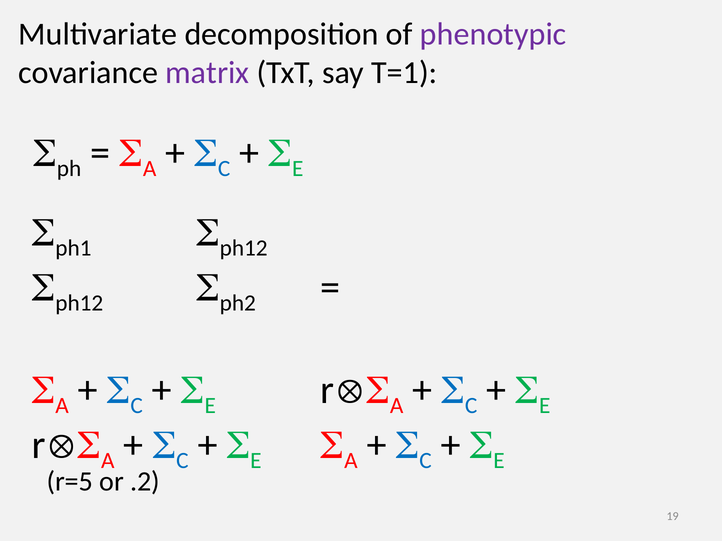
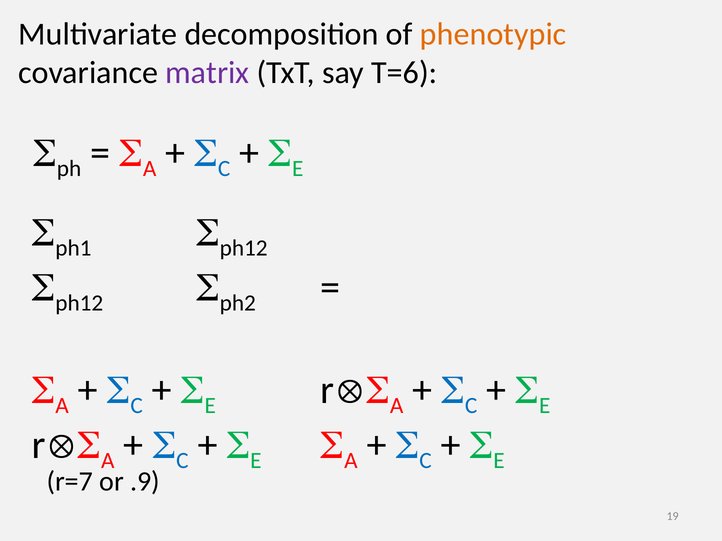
phenotypic colour: purple -> orange (493, 34)
T=1: T=1 -> T=6 (404, 73)
r=5: r=5 -> r=7 (70, 482)
.2: .2 -> .9 (145, 482)
